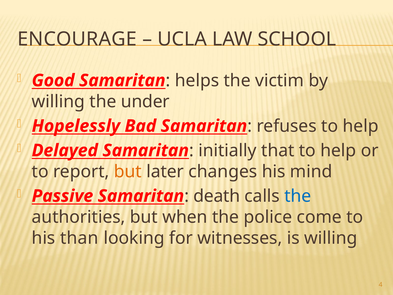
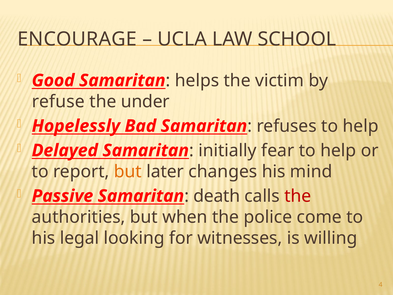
willing: willing -> refuse (58, 101)
that: that -> fear (278, 150)
the colour: blue -> red (298, 196)
than: than -> legal (79, 238)
